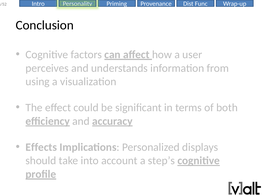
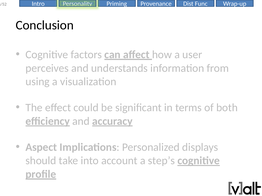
Effects: Effects -> Aspect (41, 147)
